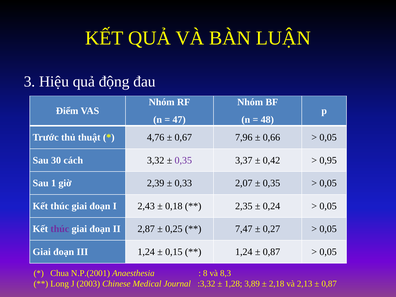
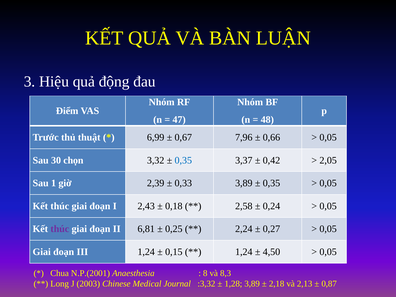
4,76: 4,76 -> 6,99 (156, 137)
cách: cách -> chọn (73, 160)
0,35 colour: purple -> blue (183, 160)
0,95: 0,95 -> 2,05 (328, 160)
0,33 2,07: 2,07 -> 3,89 (244, 183)
2,35: 2,35 -> 2,58 (244, 206)
2,87: 2,87 -> 6,81 (146, 229)
7,47: 7,47 -> 2,24 (244, 229)
0,87: 0,87 -> 4,50 (271, 252)
